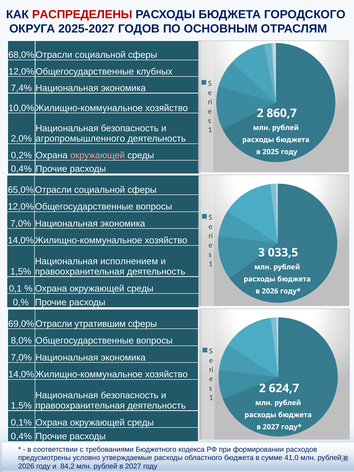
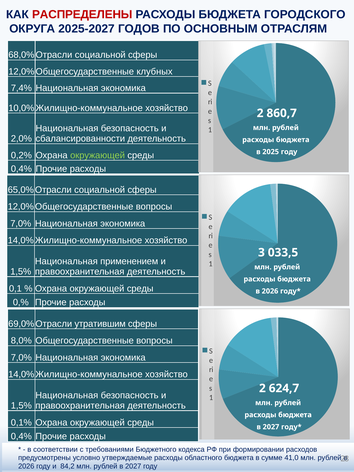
агропромышленного: агропромышленного -> сбалансированности (80, 139)
окружающей colour: pink -> light green (98, 155)
исполнением: исполнением -> применением (129, 261)
